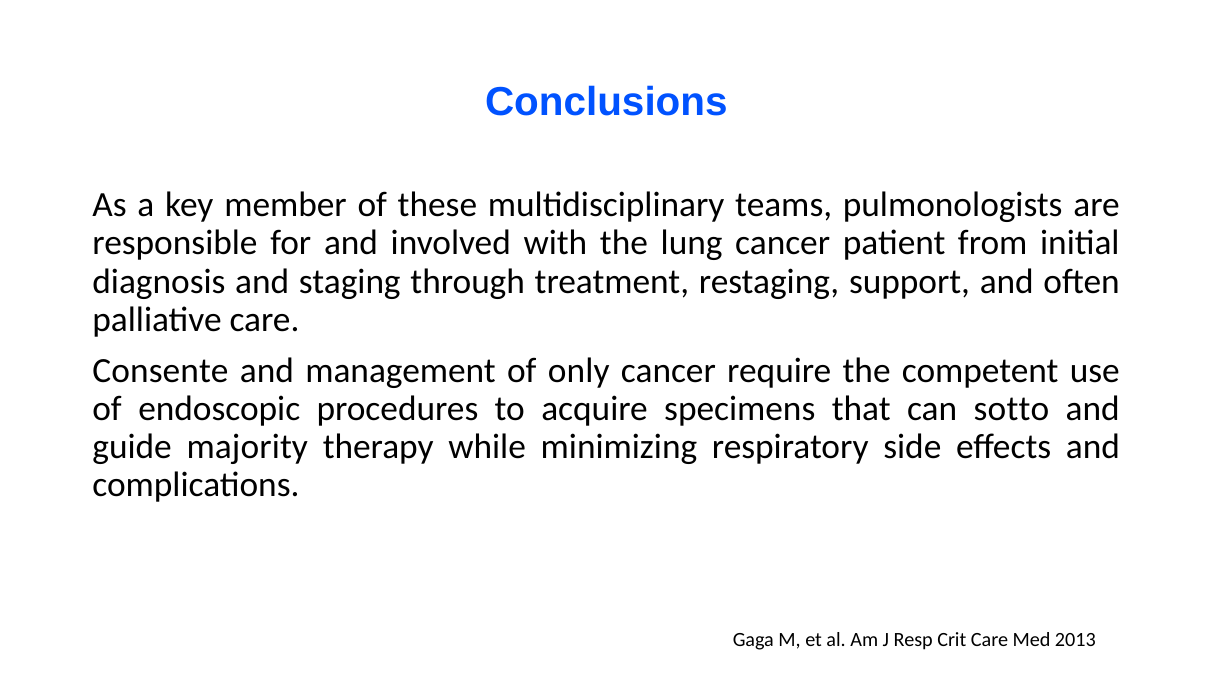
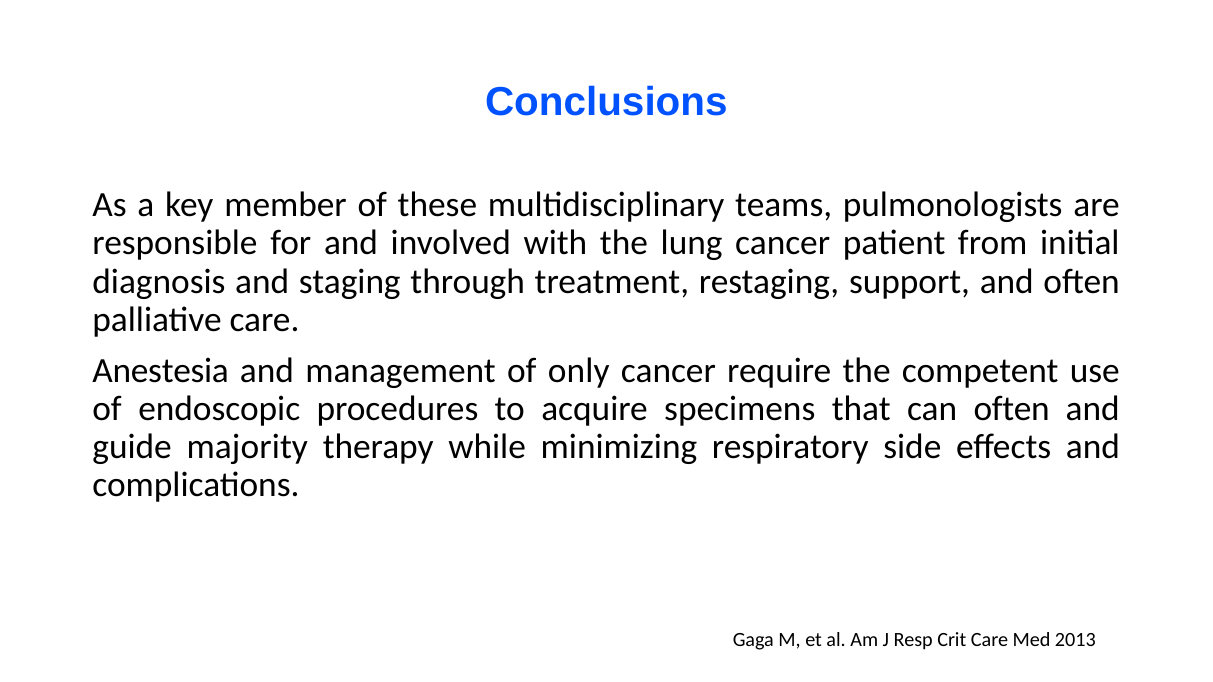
Consente: Consente -> Anestesia (161, 371)
can sotto: sotto -> often (1012, 409)
